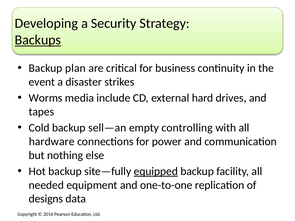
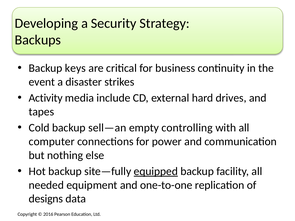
Backups underline: present -> none (38, 40)
plan: plan -> keys (75, 68)
Worms: Worms -> Activity (46, 98)
hardware: hardware -> computer (52, 142)
